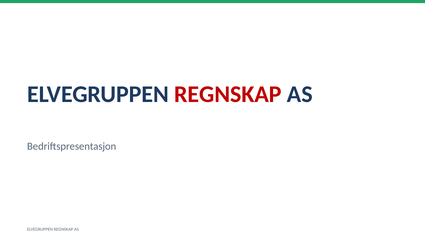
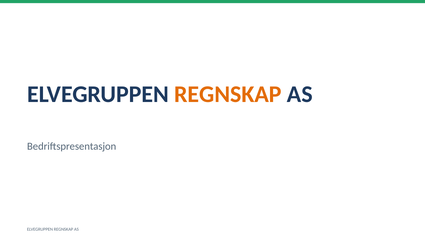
REGNSKAP colour: red -> orange (228, 94)
